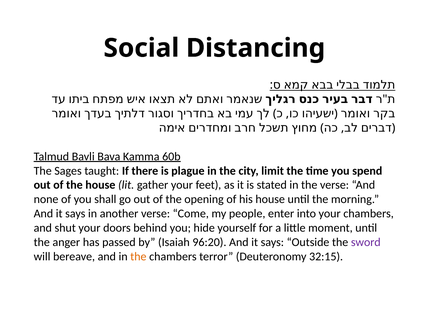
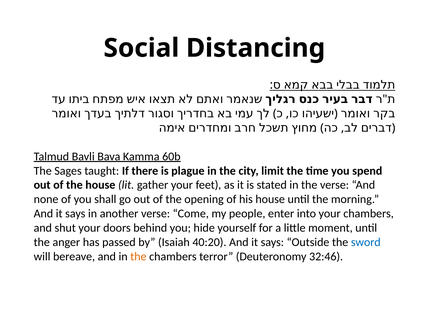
96:20: 96:20 -> 40:20 (209, 242)
sword colour: purple -> blue (366, 242)
32:15: 32:15 -> 32:46 (326, 256)
